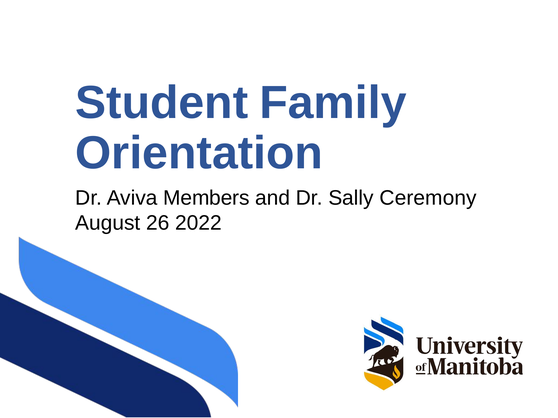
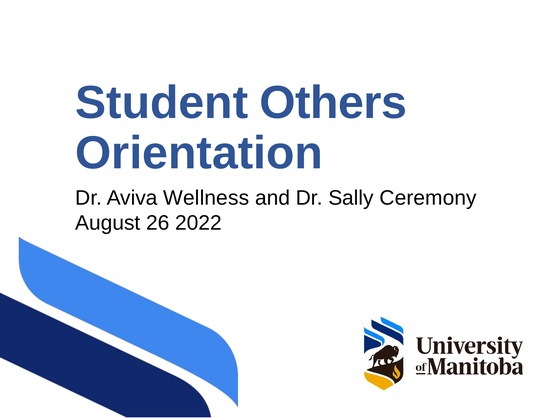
Family: Family -> Others (333, 103)
Members: Members -> Wellness (206, 198)
